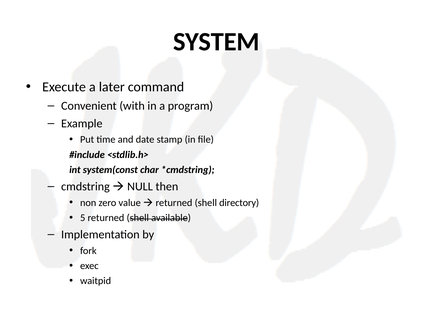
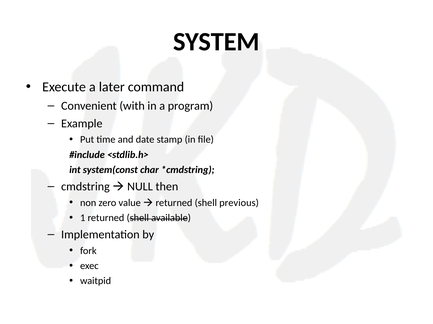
directory: directory -> previous (239, 203)
5: 5 -> 1 (83, 218)
